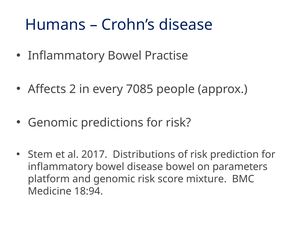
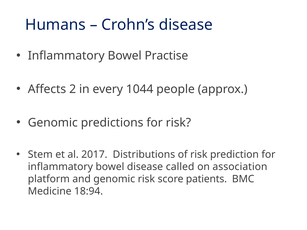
7085: 7085 -> 1044 (140, 89)
disease bowel: bowel -> called (180, 167)
parameters: parameters -> association (240, 167)
mixture: mixture -> patients (206, 179)
